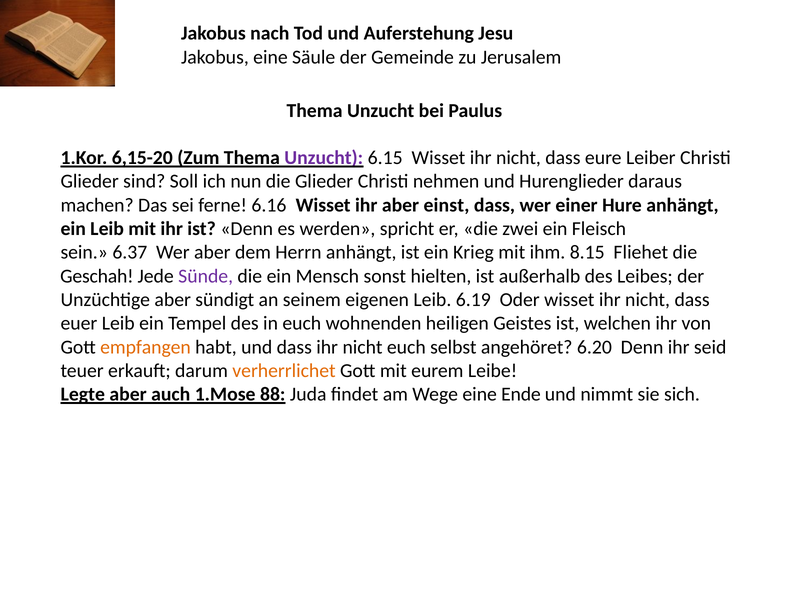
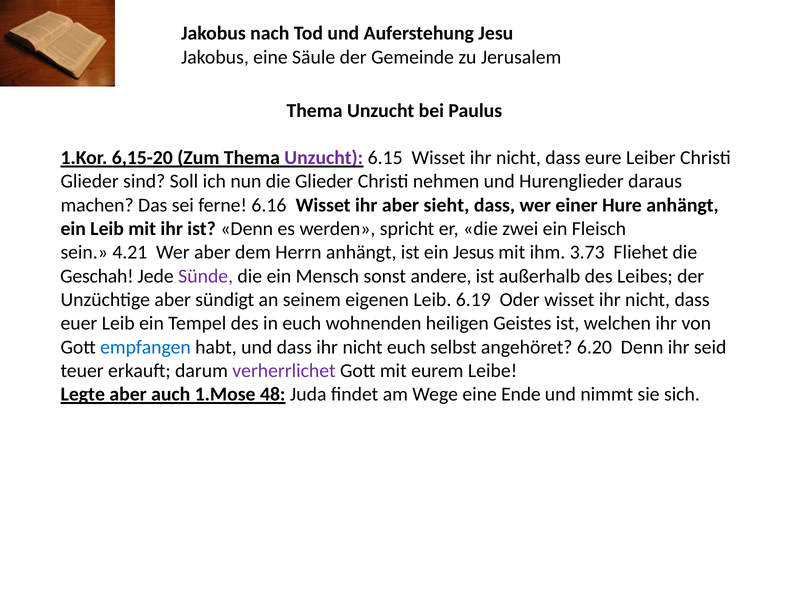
einst: einst -> sieht (446, 205)
6.37: 6.37 -> 4.21 (130, 252)
Krieg: Krieg -> Jesus (474, 252)
8.15: 8.15 -> 3.73 (587, 252)
hielten: hielten -> andere (441, 276)
empfangen colour: orange -> blue (146, 347)
verherrlichet colour: orange -> purple (284, 371)
88: 88 -> 48 (273, 394)
